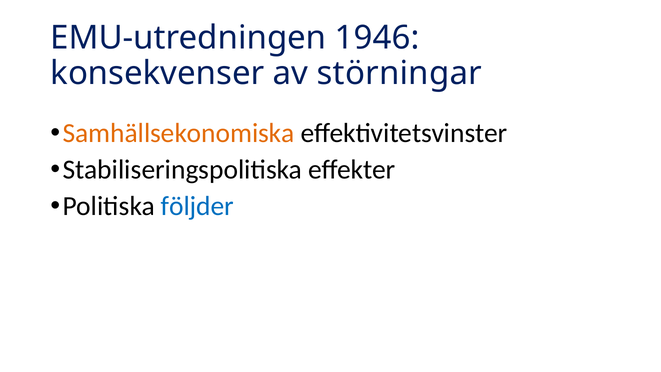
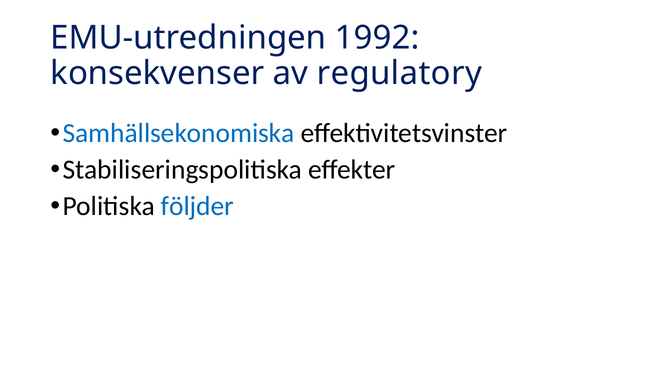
1946: 1946 -> 1992 (377, 38)
störningar: störningar -> regulatory (399, 73)
Samhällsekonomiska colour: orange -> blue (179, 133)
